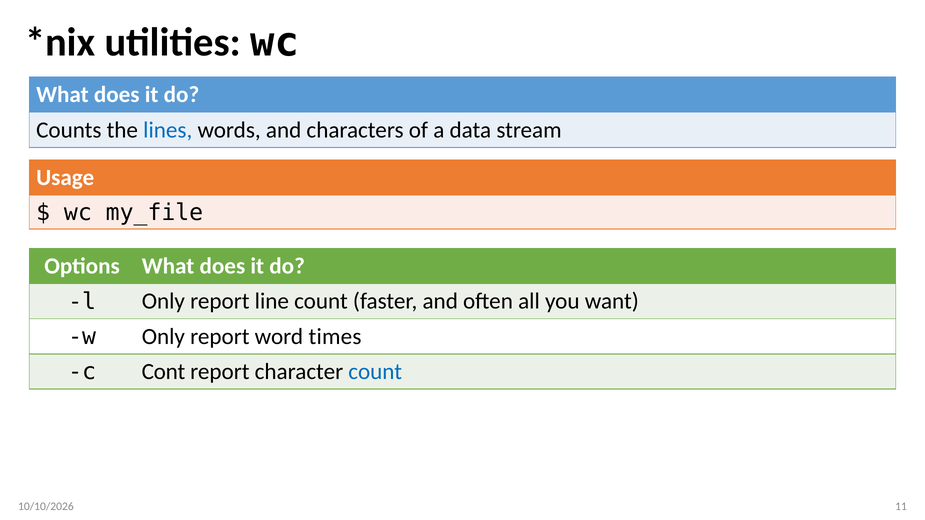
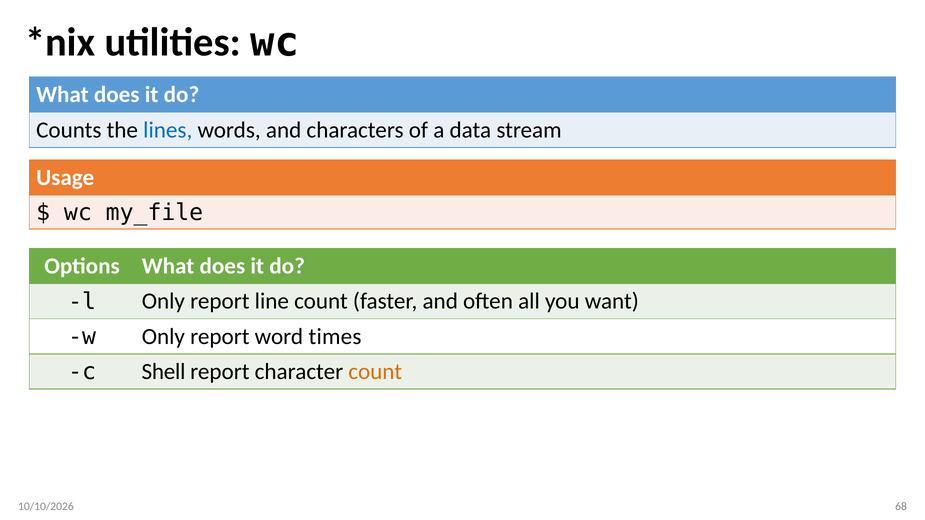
Cont: Cont -> Shell (163, 372)
count colour: blue -> orange (375, 372)
11: 11 -> 68 (901, 507)
